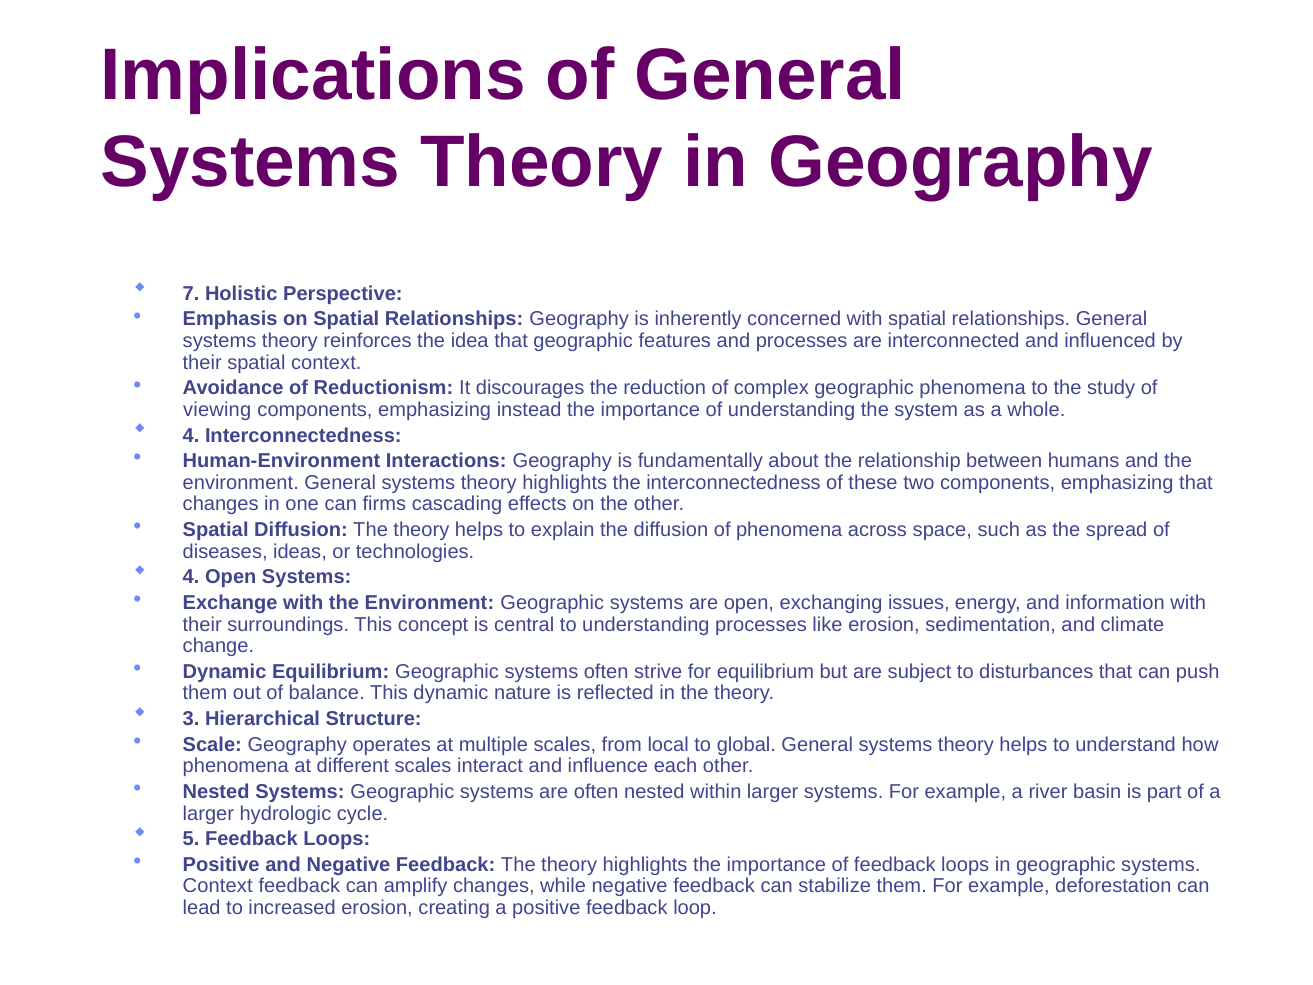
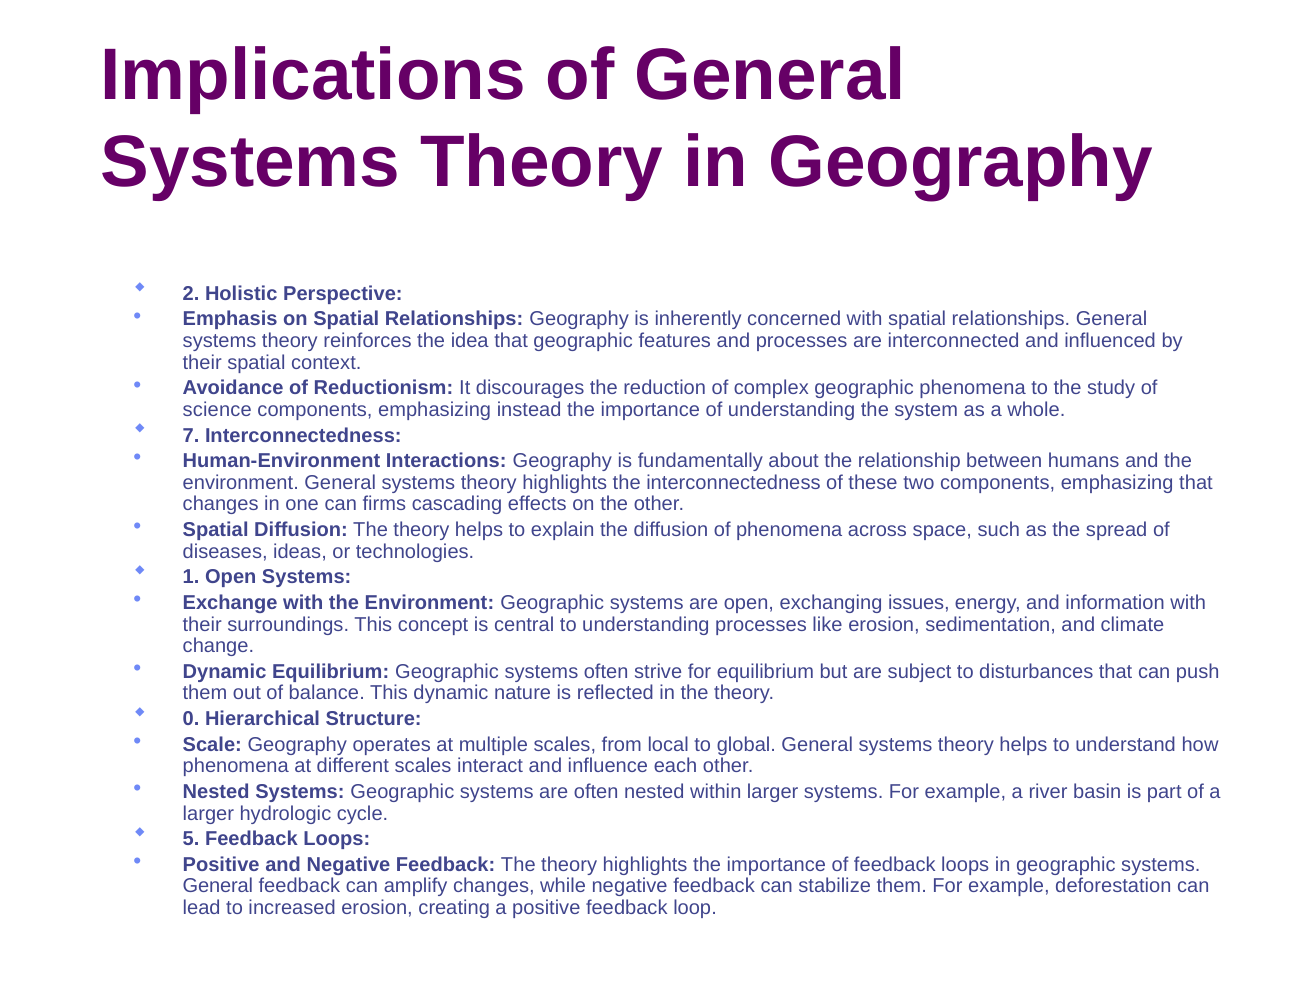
7: 7 -> 2 (191, 294)
viewing: viewing -> science (217, 410)
4: 4 -> 7 (191, 435)
4: 4 -> 1 (191, 577)
3: 3 -> 0 (191, 719)
Context: Context -> General (218, 886)
